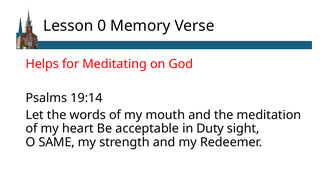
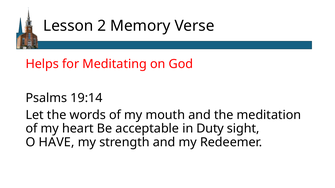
0: 0 -> 2 (102, 26)
SAME: SAME -> HAVE (57, 142)
